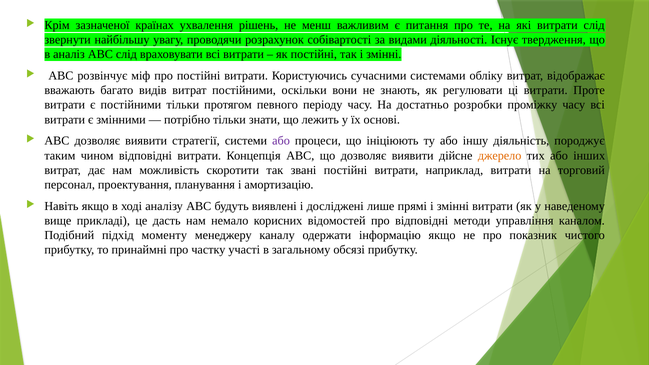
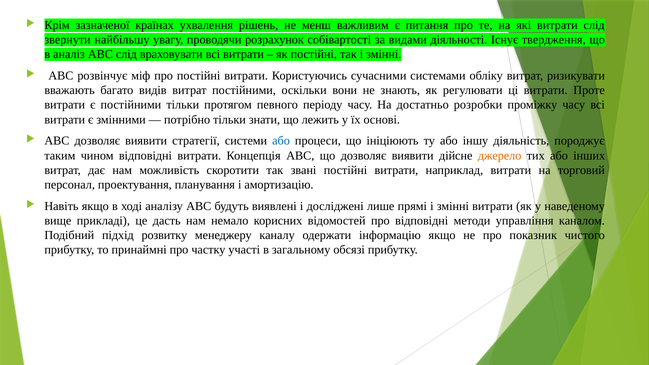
відображає: відображає -> ризикувати (576, 76)
або colour: purple -> blue (281, 141)
моменту: моменту -> розвитку (164, 235)
